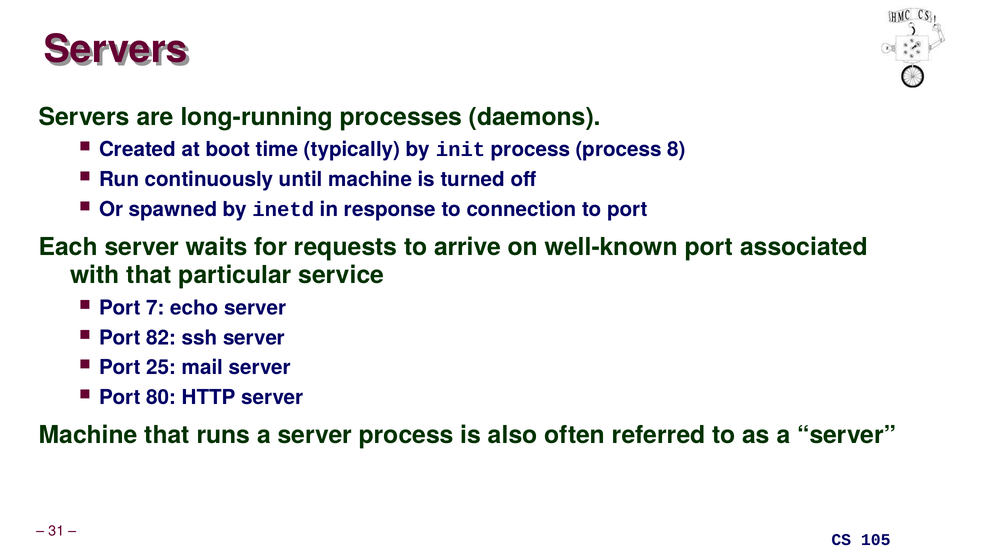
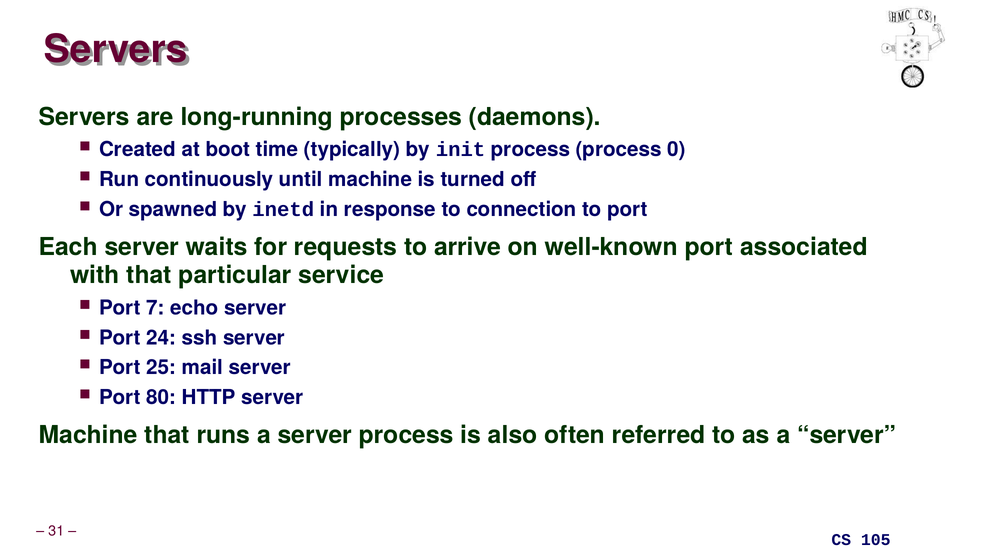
8: 8 -> 0 (676, 150)
82: 82 -> 24 (161, 338)
